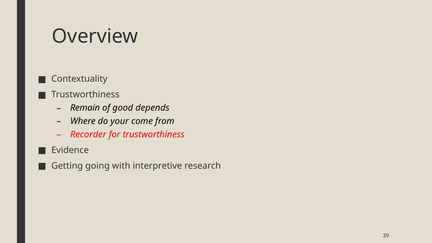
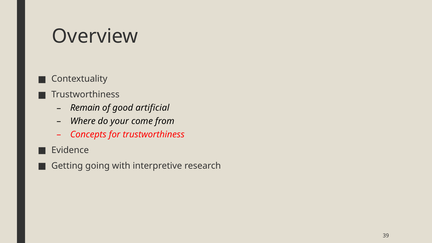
depends: depends -> artificial (152, 108)
Recorder: Recorder -> Concepts (88, 135)
